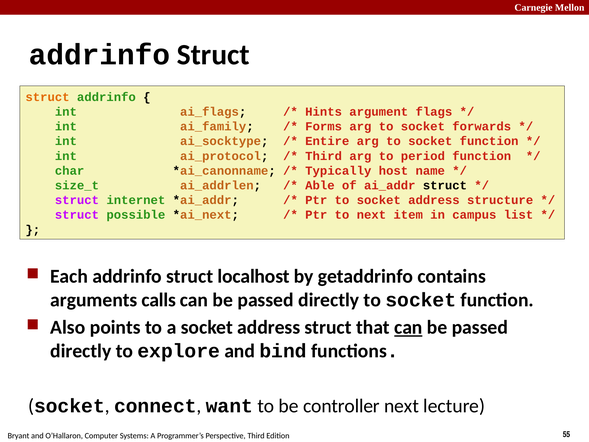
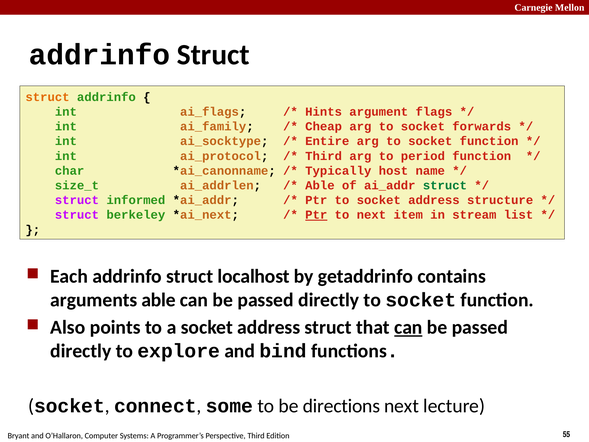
Forms: Forms -> Cheap (324, 126)
struct colour: black -> green (445, 185)
internet: internet -> informed (136, 200)
possible: possible -> berkeley (136, 215)
Ptr underline: none -> present (316, 215)
campus: campus -> stream (474, 215)
arguments calls: calls -> able (159, 300)
want: want -> some (229, 406)
controller: controller -> directions (341, 406)
